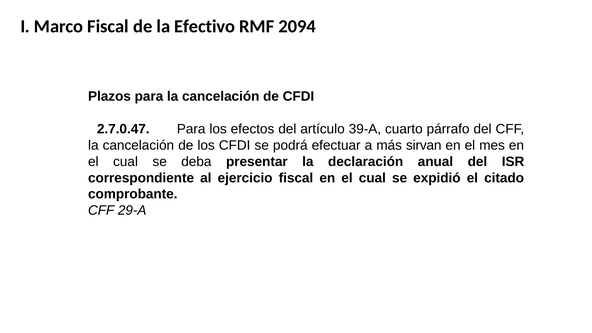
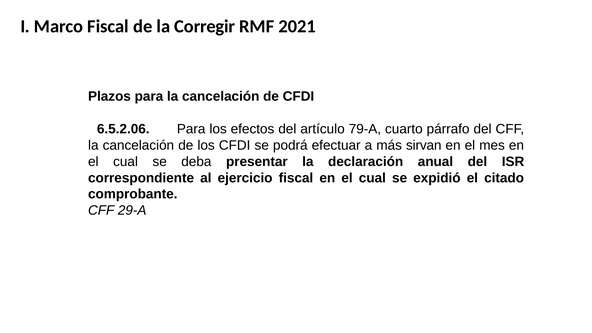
Efectivo: Efectivo -> Corregir (205, 26)
2094: 2094 -> 2021 (297, 26)
2.7.0.47: 2.7.0.47 -> 6.5.2.06 (123, 129)
39-A: 39-A -> 79-A (365, 129)
